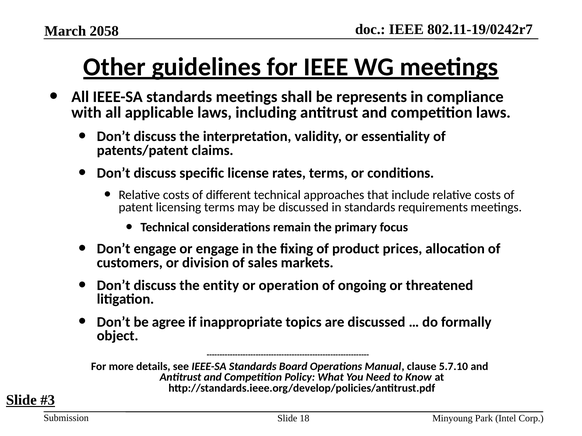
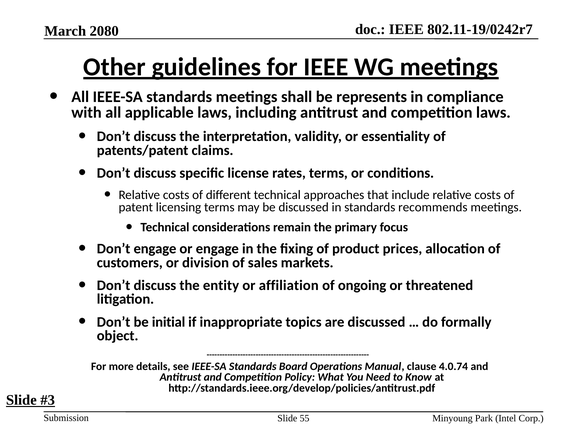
2058: 2058 -> 2080 (104, 31)
requirements: requirements -> recommends (433, 207)
operation: operation -> affiliation (289, 286)
agree: agree -> initial (169, 322)
5.7.10: 5.7.10 -> 4.0.74 (453, 367)
18: 18 -> 55 (305, 419)
